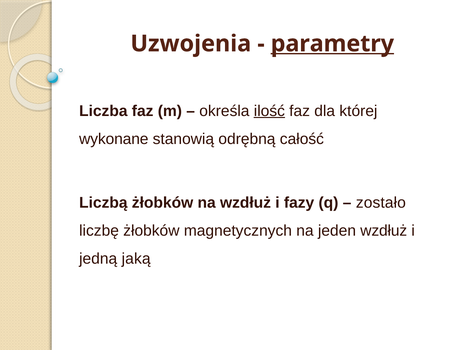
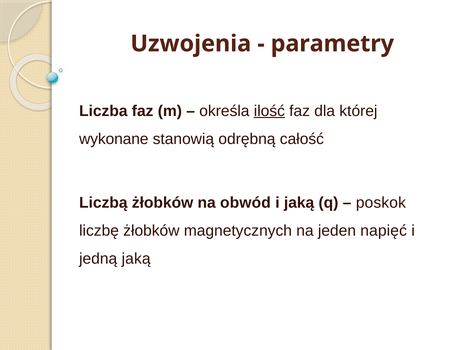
parametry underline: present -> none (332, 44)
na wzdłuż: wzdłuż -> obwód (245, 203)
i fazy: fazy -> jaką (299, 203)
zostało: zostało -> poskok (381, 203)
jeden wzdłuż: wzdłuż -> napięć (384, 231)
